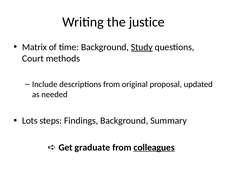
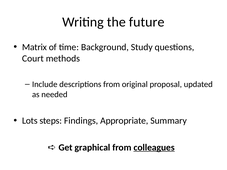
justice: justice -> future (147, 22)
Study underline: present -> none (142, 47)
Findings Background: Background -> Appropriate (124, 121)
graduate: graduate -> graphical (92, 148)
